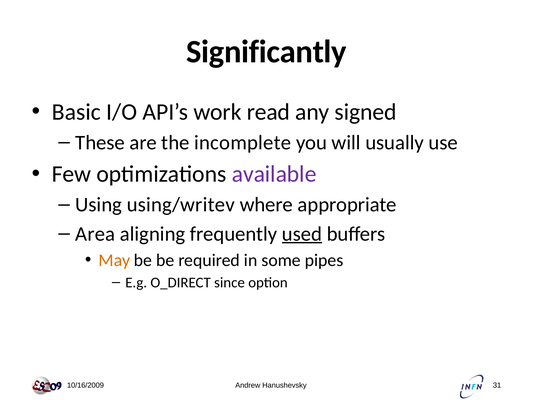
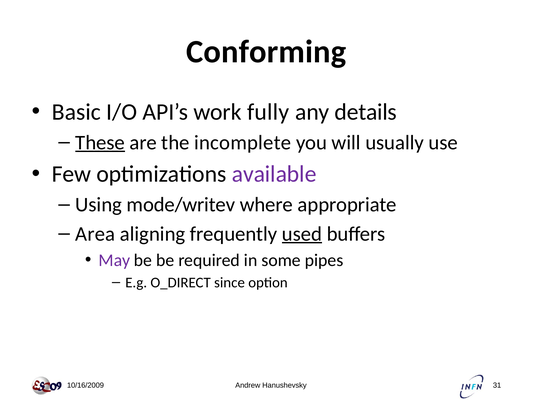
Significantly: Significantly -> Conforming (266, 52)
read: read -> fully (268, 112)
signed: signed -> details (366, 112)
These underline: none -> present (100, 142)
using/writev: using/writev -> mode/writev (181, 205)
May colour: orange -> purple (114, 260)
